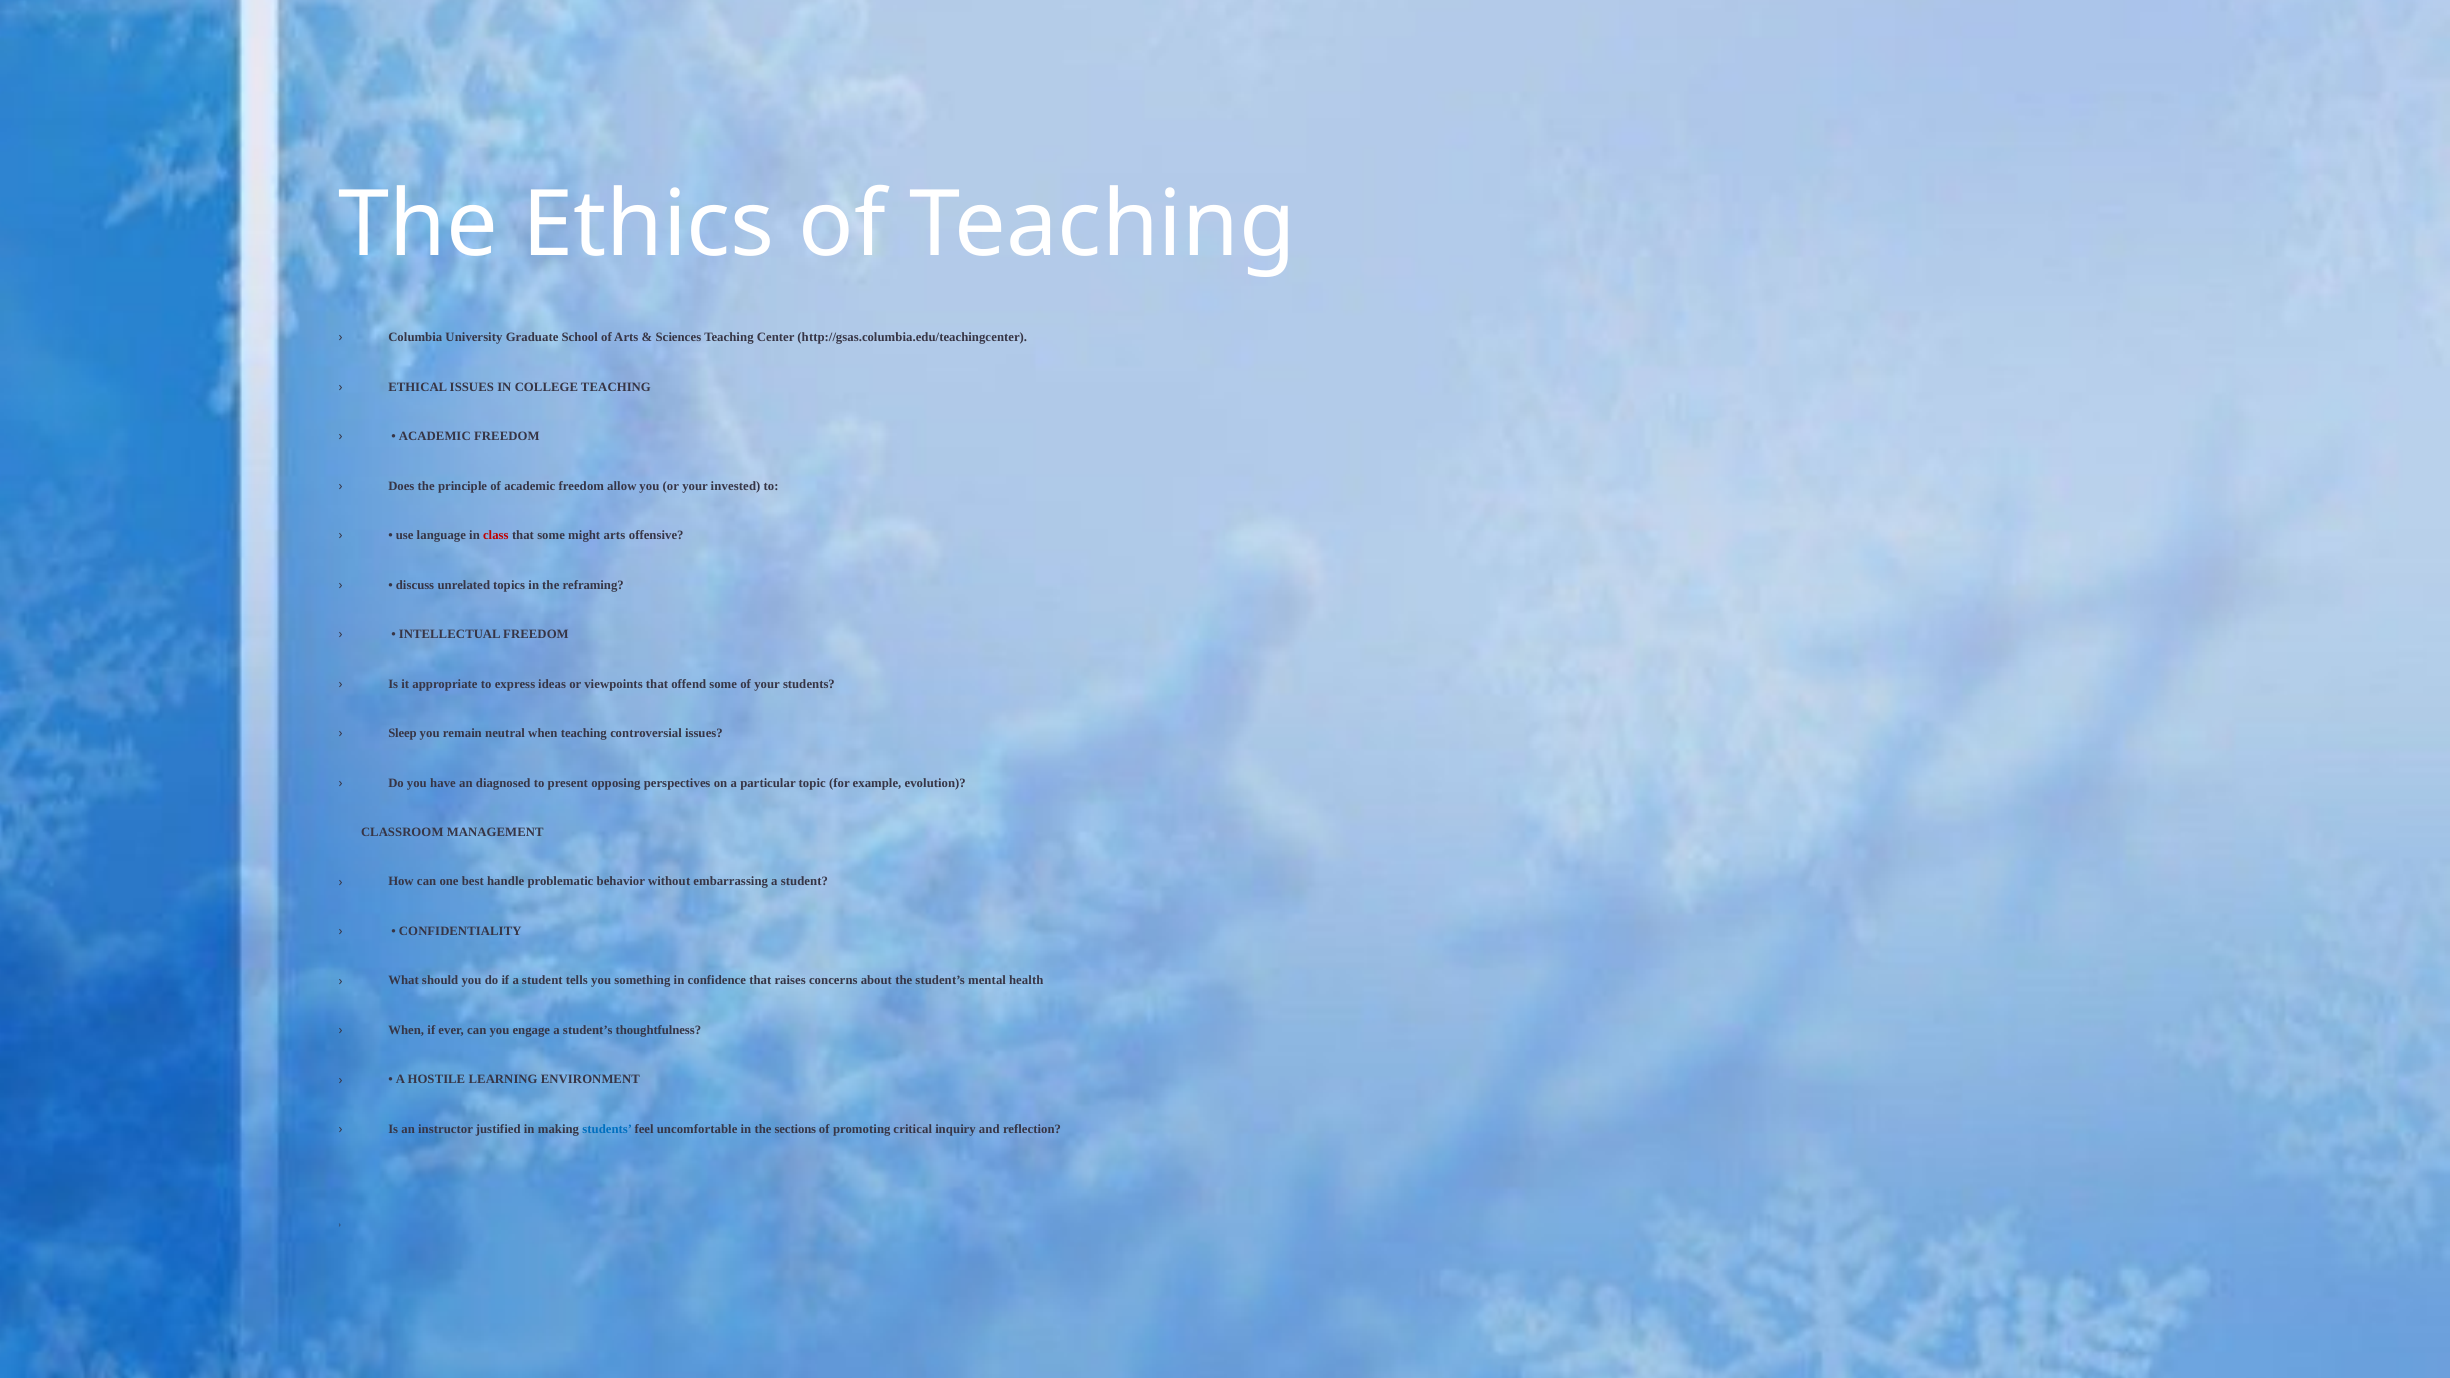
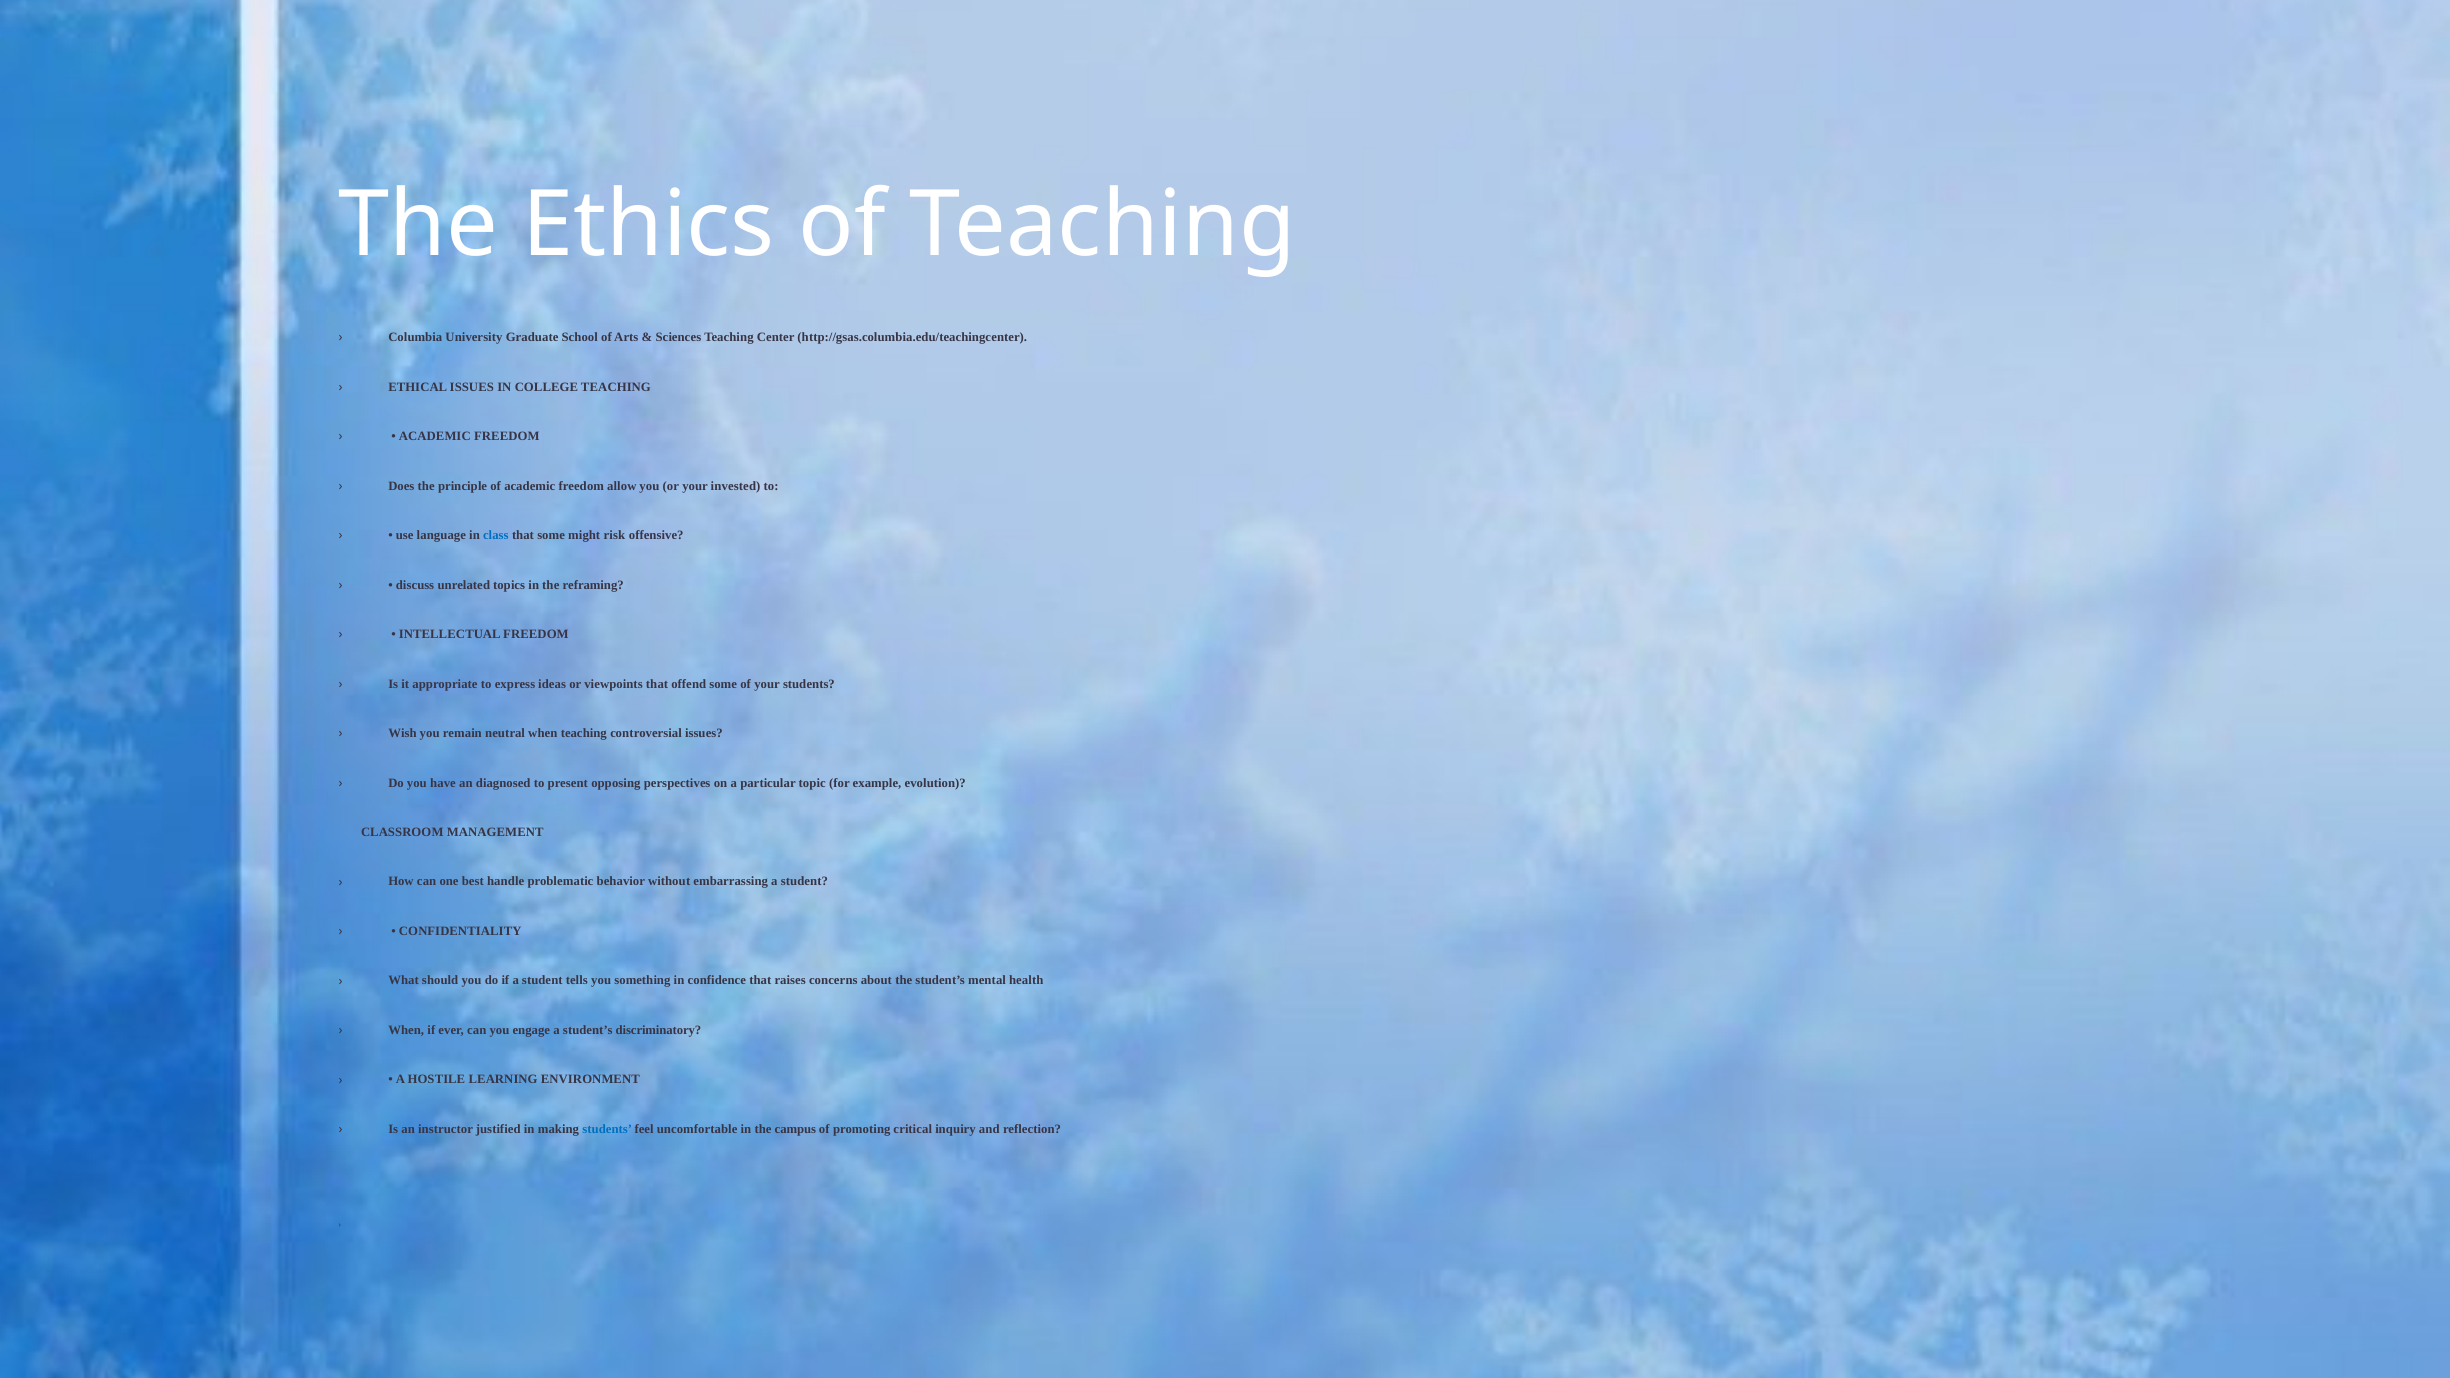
class colour: red -> blue (496, 536)
might arts: arts -> risk (614, 536)
Sleep: Sleep -> Wish (402, 734)
thoughtfulness: thoughtfulness -> discriminatory (658, 1031)
sections: sections -> campus (795, 1130)
